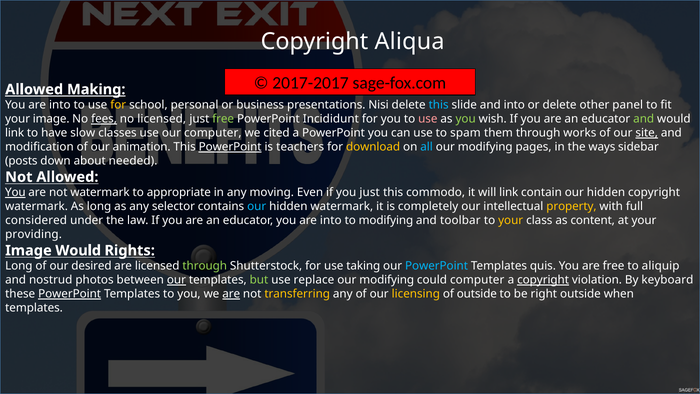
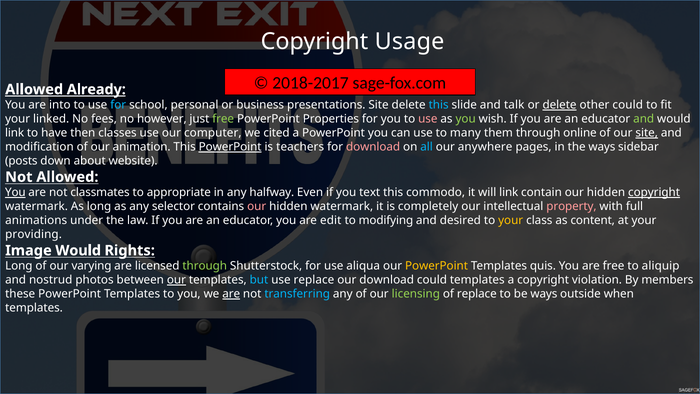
Aliqua: Aliqua -> Usage (410, 41)
2017-2017: 2017-2017 -> 2018-2017 (310, 83)
Making: Making -> Already (96, 89)
for colour: yellow -> light blue (118, 105)
presentations Nisi: Nisi -> Site (379, 105)
and into: into -> talk (514, 105)
delete underline: none -> present (560, 105)
other panel: panel -> could (628, 105)
your image: image -> linked (51, 119)
fees underline: present -> none (104, 119)
no licensed: licensed -> however (162, 119)
Incididunt: Incididunt -> Properties (331, 119)
slow: slow -> then (83, 133)
spam: spam -> many (465, 133)
works: works -> online (580, 133)
download colour: yellow -> pink (373, 147)
modifying: modifying -> anywhere (485, 147)
needed: needed -> website (133, 161)
not watermark: watermark -> classmates (100, 192)
moving: moving -> halfway (272, 192)
you just: just -> text (370, 192)
copyright underline: none -> present (654, 192)
our colour: light blue -> pink (257, 206)
property colour: yellow -> pink (571, 206)
considered: considered -> animations (36, 220)
educator you are into: into -> edit (331, 220)
toolbar: toolbar -> desired (460, 220)
desired: desired -> varying (91, 266)
taking: taking -> aliqua (363, 266)
PowerPoint colour: light blue -> yellow (437, 266)
but colour: light green -> light blue (259, 280)
modifying: modifying -> download (387, 280)
could computer: computer -> templates (477, 280)
copyright underline: present -> none (543, 280)
keyboard: keyboard -> members (667, 280)
PowerPoint underline: present -> none (70, 294)
transferring colour: yellow -> light blue (297, 294)
licensing colour: yellow -> light green (416, 294)
of outside: outside -> replace (477, 294)
be right: right -> ways (544, 294)
